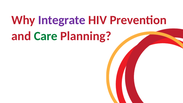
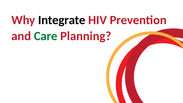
Integrate colour: purple -> black (62, 20)
